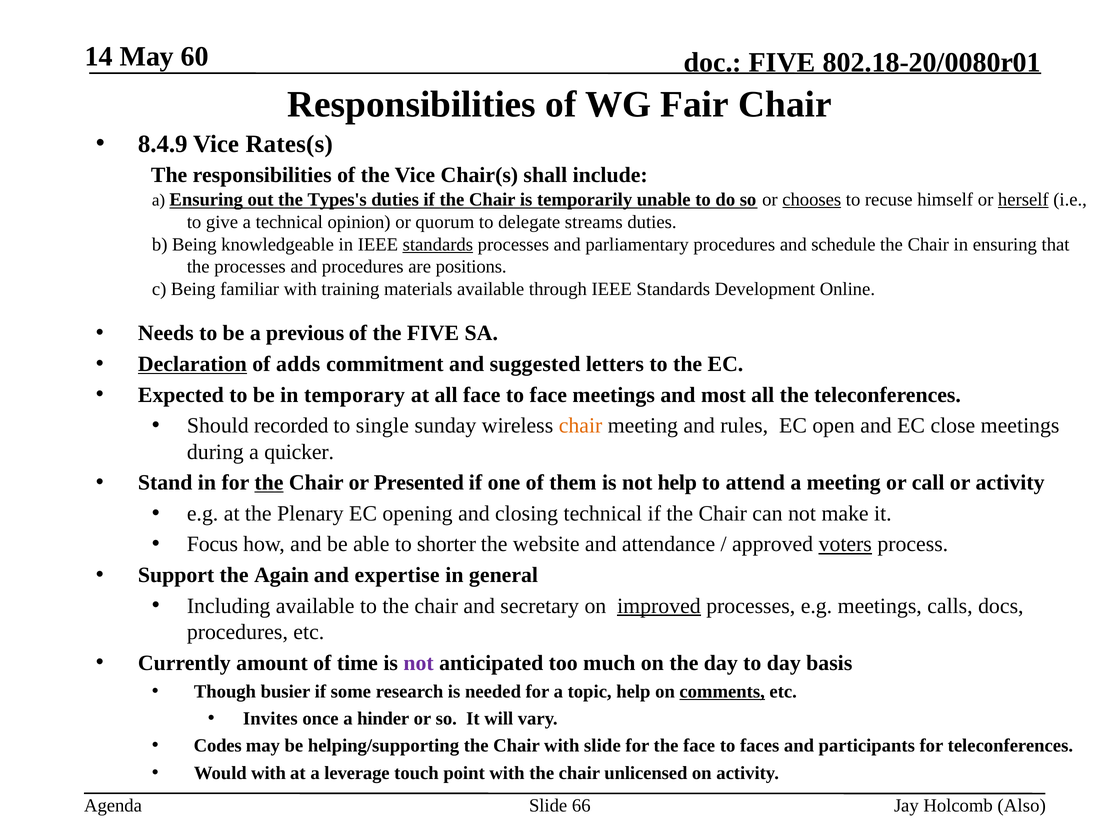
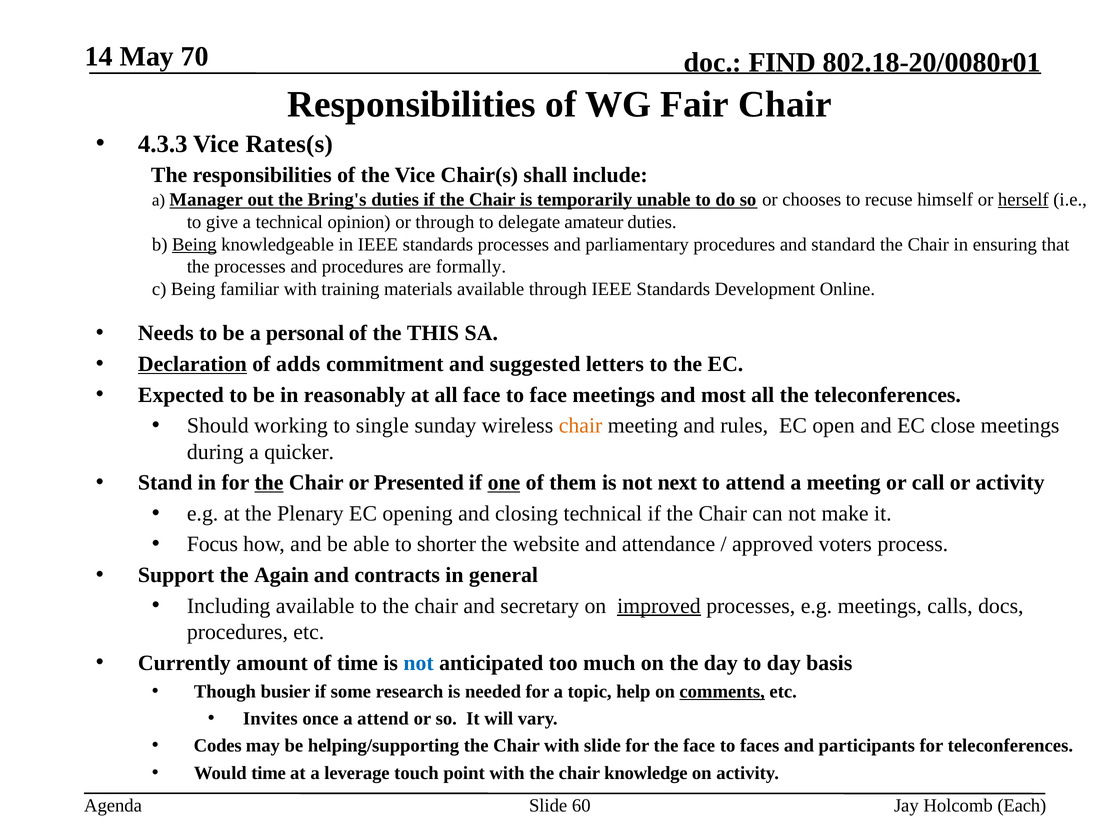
60: 60 -> 70 (195, 56)
FIVE: FIVE -> FIND (782, 62)
8.4.9: 8.4.9 -> 4.3.3 (163, 144)
a Ensuring: Ensuring -> Manager (206, 200)
Types's: Types's -> Bring's (337, 200)
chooses underline: present -> none (812, 200)
or quorum: quorum -> through (445, 222)
streams: streams -> amateur (594, 222)
Being underline: none -> present (194, 244)
standards underline: present -> none (438, 244)
schedule: schedule -> standard (843, 244)
positions: positions -> formally (471, 267)
previous: previous -> personal (305, 333)
the FIVE: FIVE -> THIS (433, 333)
temporary: temporary -> reasonably (355, 395)
recorded: recorded -> working (291, 426)
one underline: none -> present (504, 483)
not help: help -> next (677, 483)
voters underline: present -> none (845, 544)
expertise: expertise -> contracts (397, 575)
not colour: purple -> blue (419, 663)
a hinder: hinder -> attend (383, 719)
Would with: with -> time (269, 773)
unlicensed: unlicensed -> knowledge (646, 773)
66: 66 -> 60 (581, 806)
Also: Also -> Each (1022, 806)
